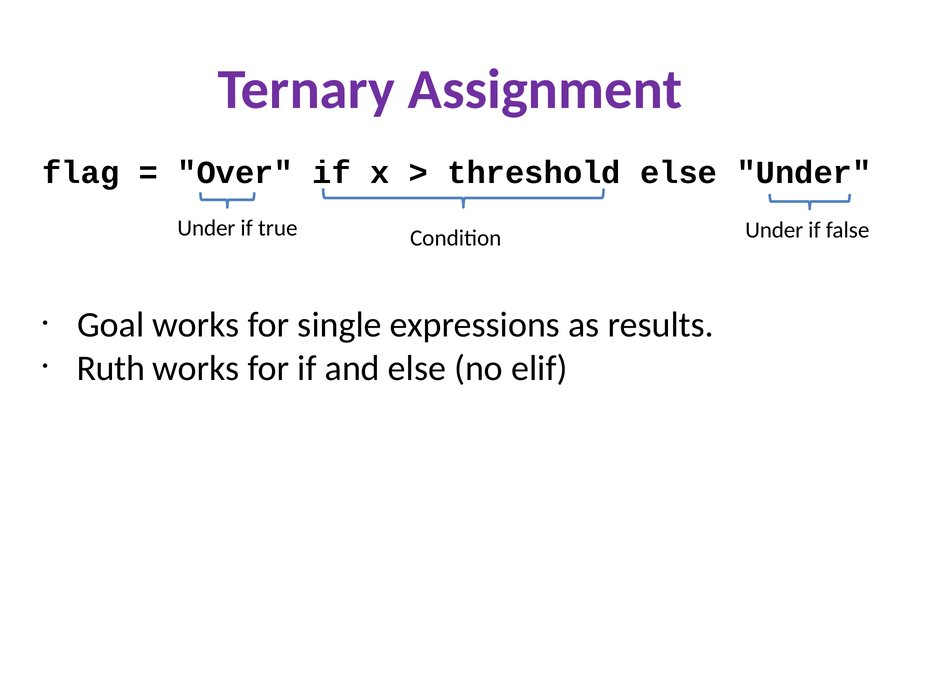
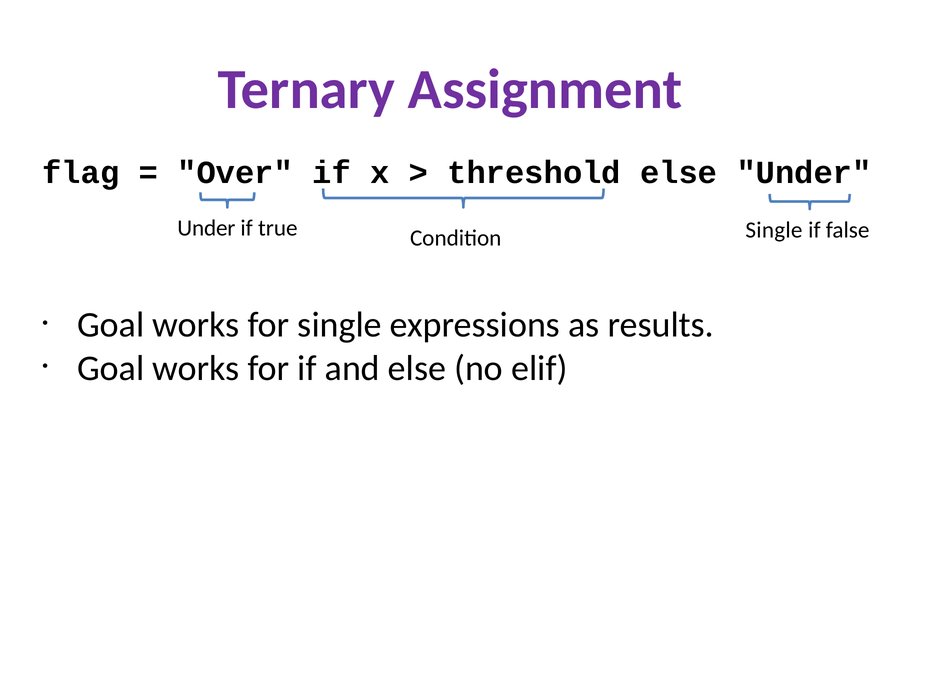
true Under: Under -> Single (774, 230)
Ruth: Ruth -> Goal (111, 368)
